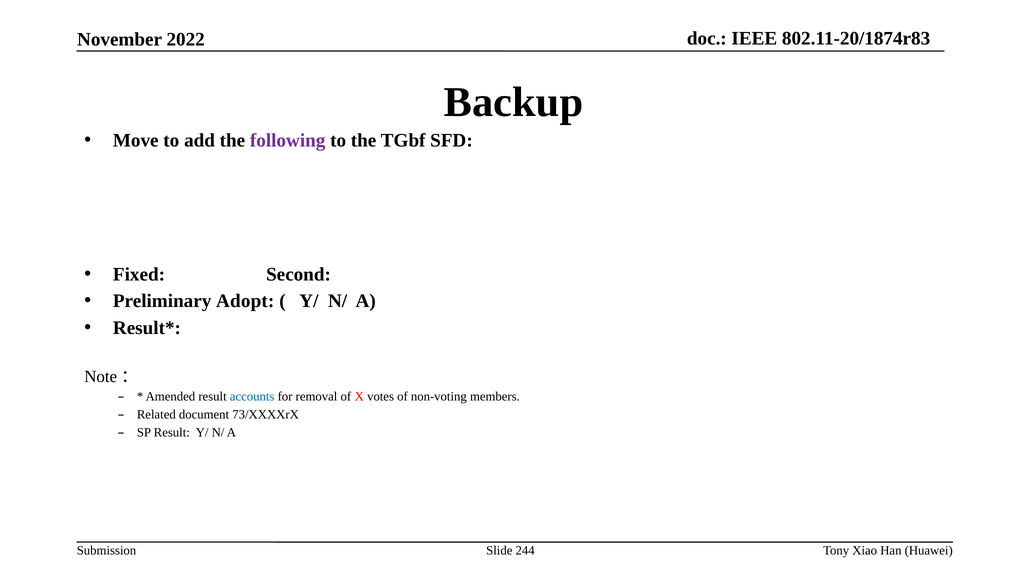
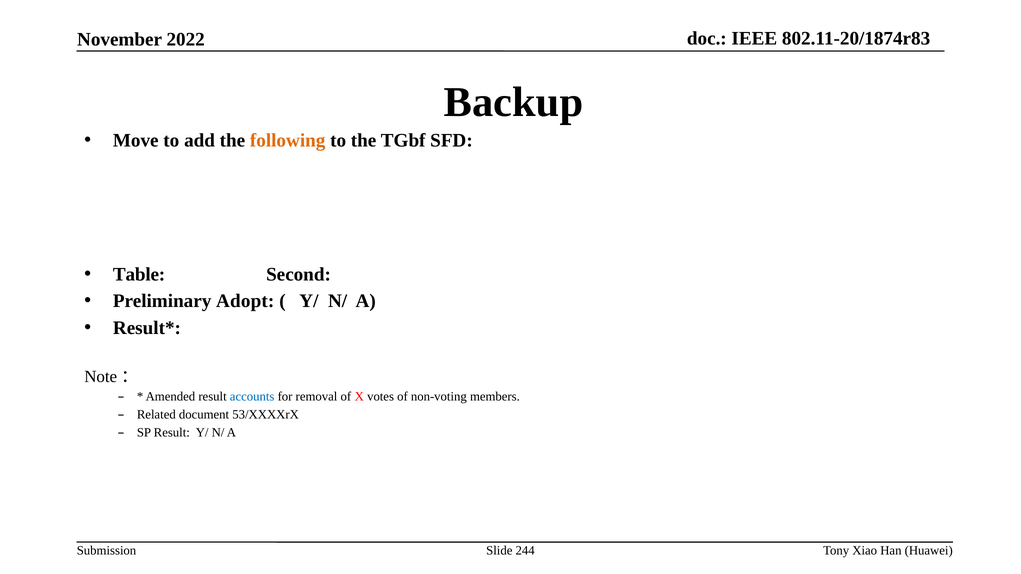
following colour: purple -> orange (288, 140)
Fixed: Fixed -> Table (139, 274)
73/XXXXrX: 73/XXXXrX -> 53/XXXXrX (266, 415)
